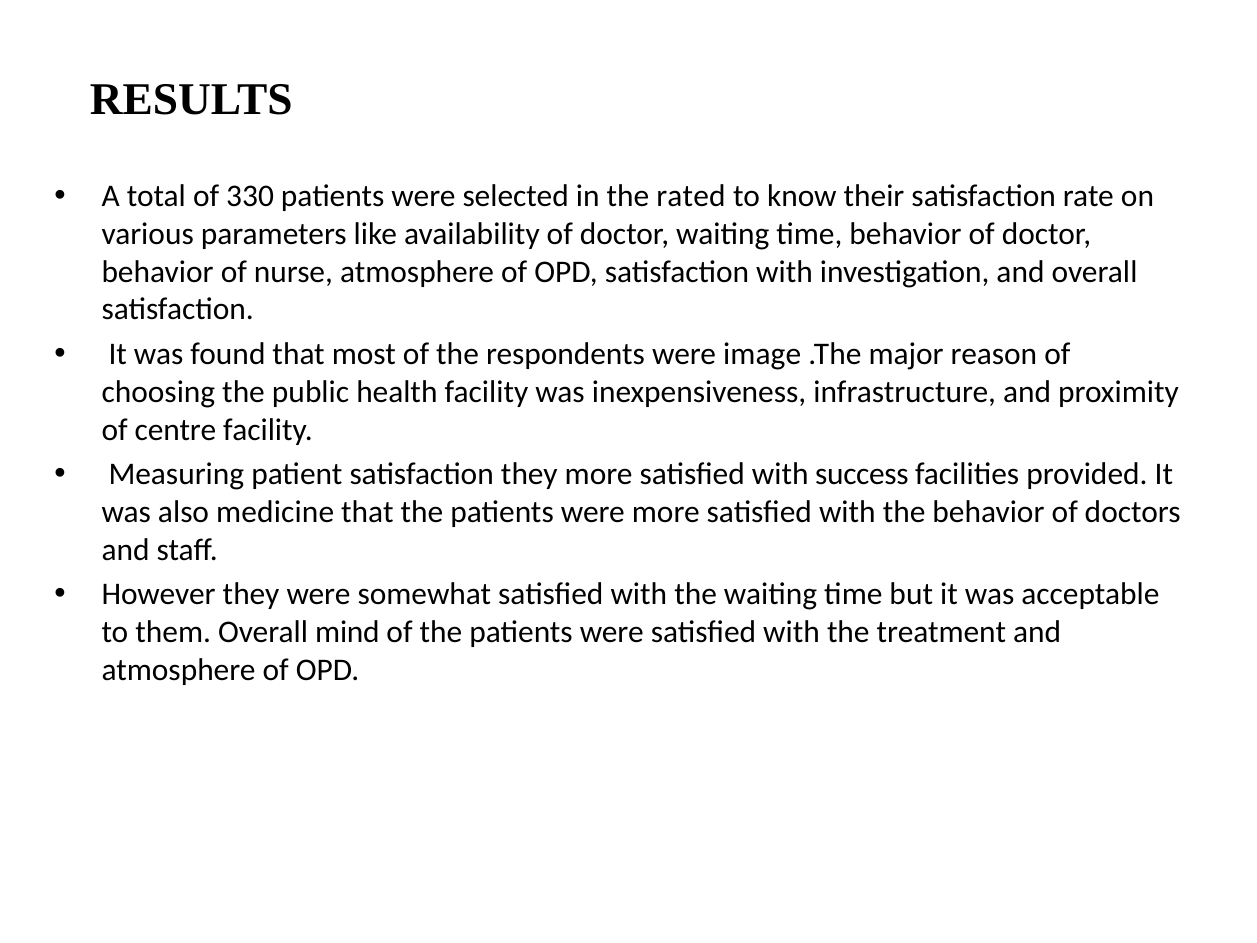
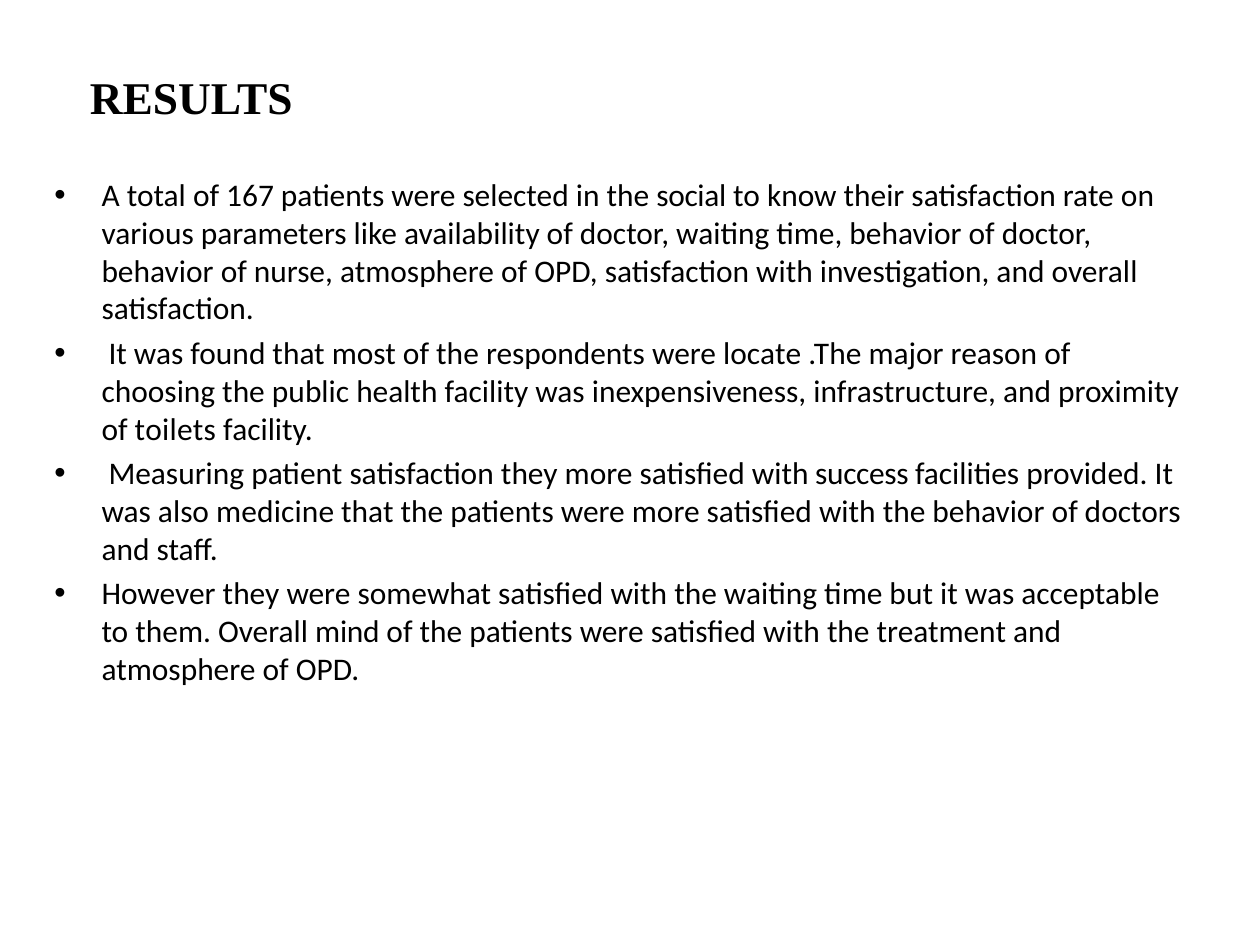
330: 330 -> 167 (250, 196)
rated: rated -> social (691, 196)
image: image -> locate (762, 354)
centre: centre -> toilets (175, 430)
